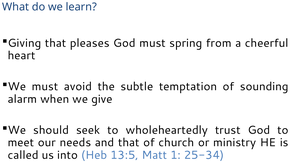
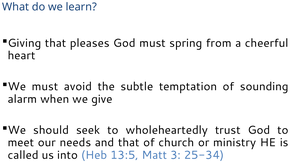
1: 1 -> 3 (175, 155)
